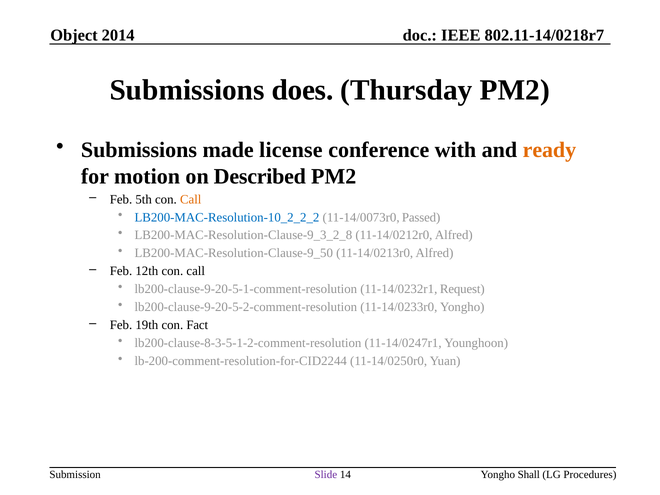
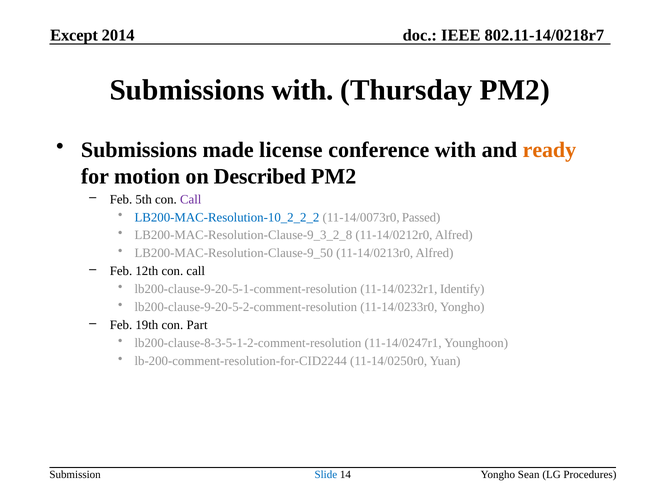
Object: Object -> Except (74, 35)
Submissions does: does -> with (303, 90)
Call colour: orange -> purple (191, 199)
Request: Request -> Identify (462, 289)
Fact: Fact -> Part (197, 325)
Slide colour: purple -> blue (326, 475)
Shall: Shall -> Sean (529, 475)
